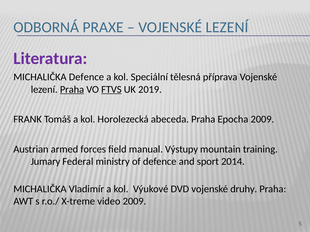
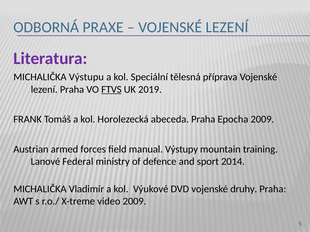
MICHALIČKA Defence: Defence -> Výstupu (86, 77)
Praha underline: present -> none (72, 90)
Jumary: Jumary -> Lanové (45, 162)
